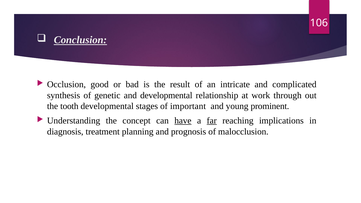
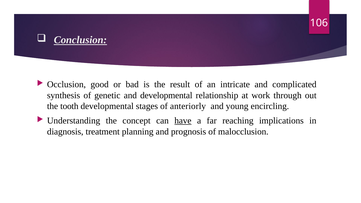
important: important -> anteriorly (188, 106)
prominent: prominent -> encircling (270, 106)
far underline: present -> none (212, 121)
